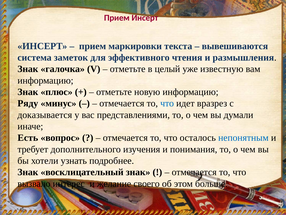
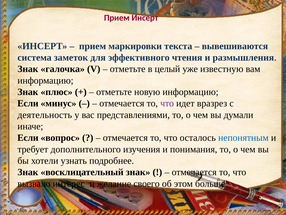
Ряду: Ряду -> Если (28, 103)
что colour: blue -> purple (167, 103)
доказывается: доказывается -> деятельность (45, 115)
Есть: Есть -> Если (28, 138)
